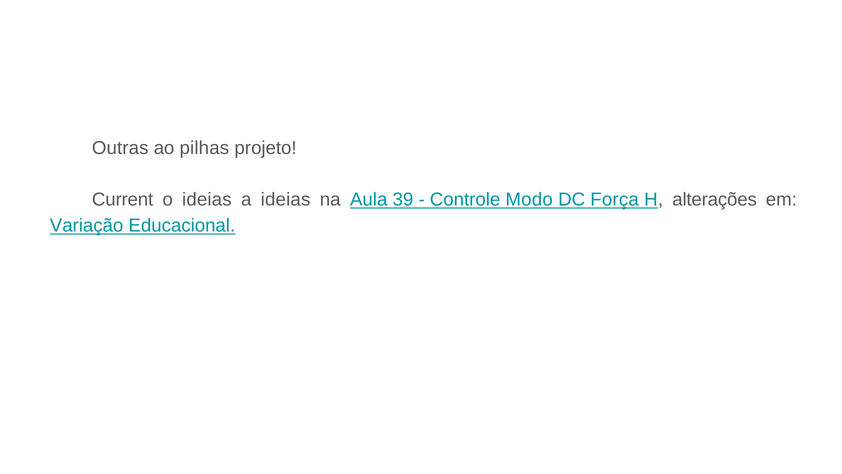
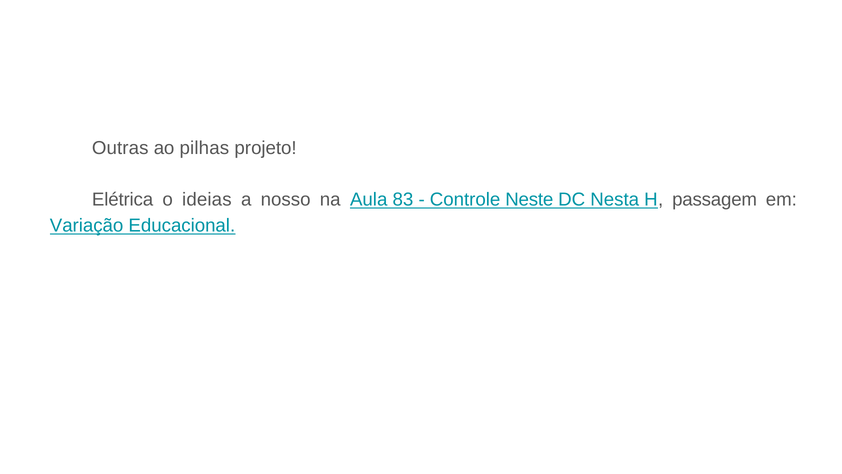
Current: Current -> Elétrica (123, 200)
a ideias: ideias -> nosso (286, 200)
39: 39 -> 83 (403, 200)
Modo: Modo -> Neste (529, 200)
Força: Força -> Nesta (615, 200)
alterações: alterações -> passagem (715, 200)
